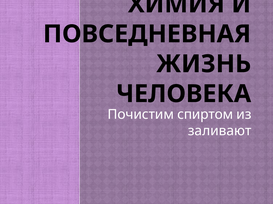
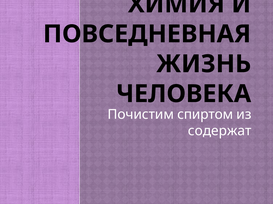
заливают: заливают -> содержат (220, 131)
